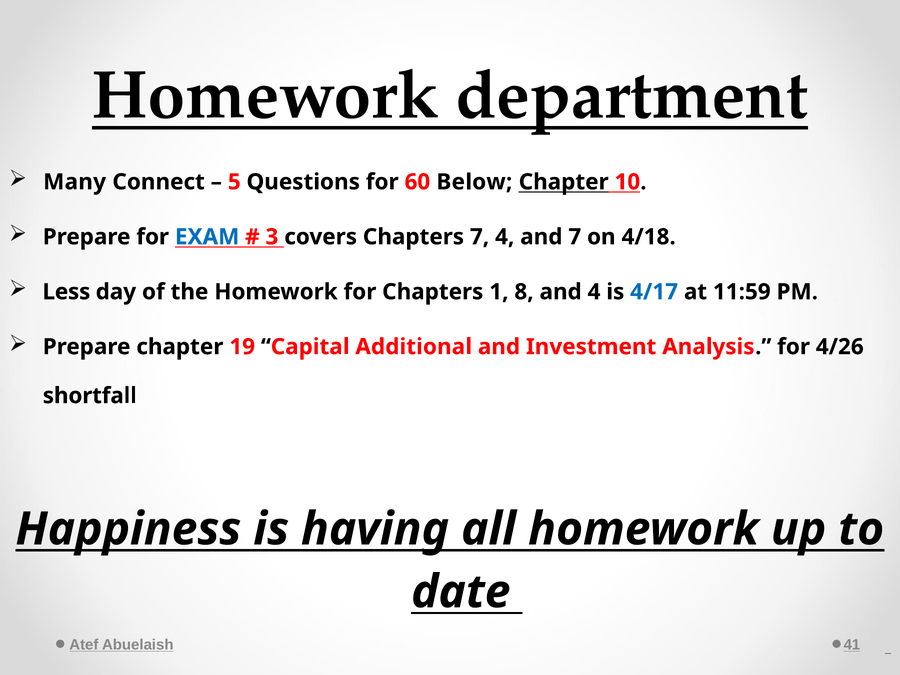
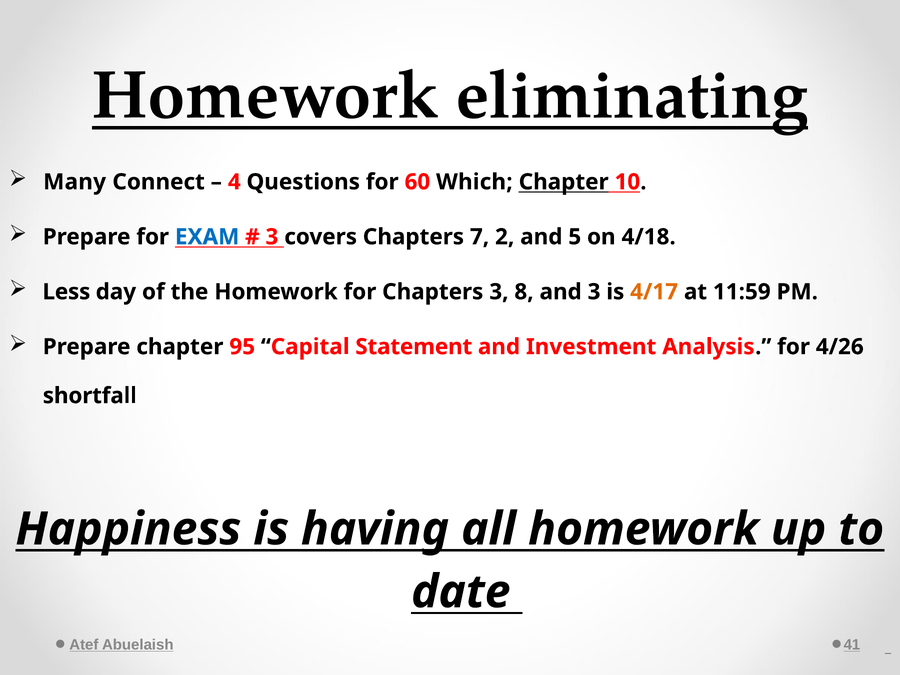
department: department -> eliminating (632, 95)
5: 5 -> 4 (234, 182)
Below: Below -> Which (474, 182)
7 4: 4 -> 2 (505, 237)
and 7: 7 -> 5 (575, 237)
Chapters 1: 1 -> 3 (499, 292)
and 4: 4 -> 3 (594, 292)
4/17 colour: blue -> orange (654, 292)
19: 19 -> 95 (242, 347)
Additional: Additional -> Statement (414, 347)
